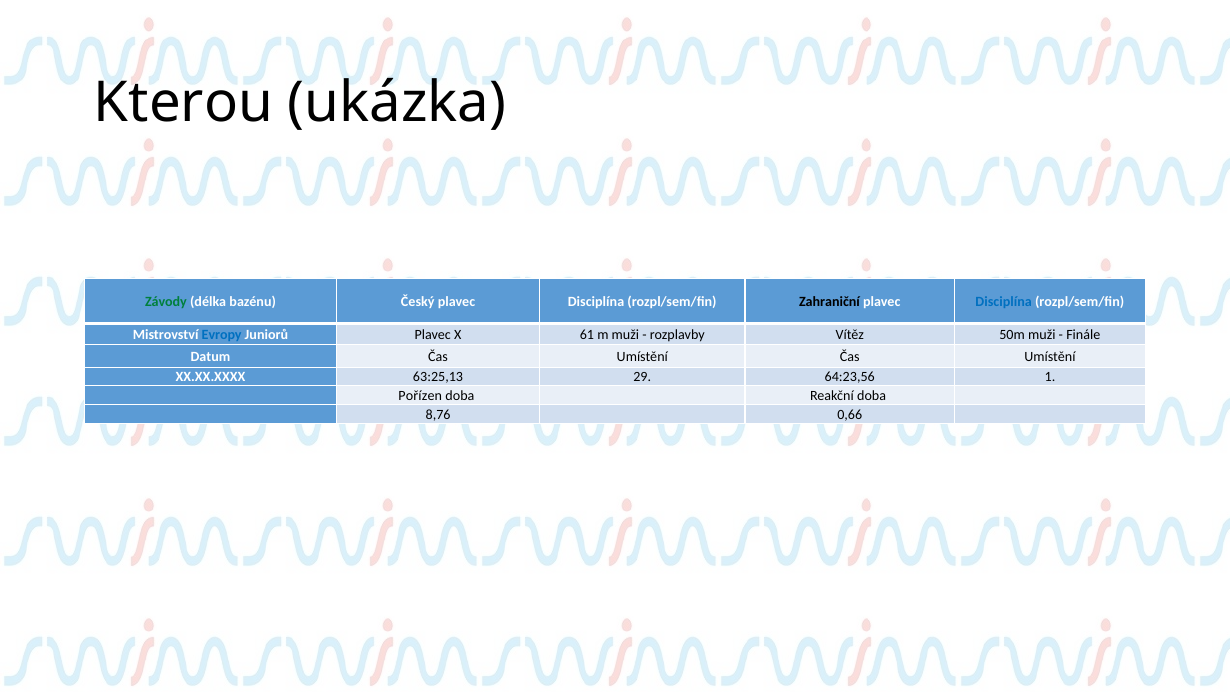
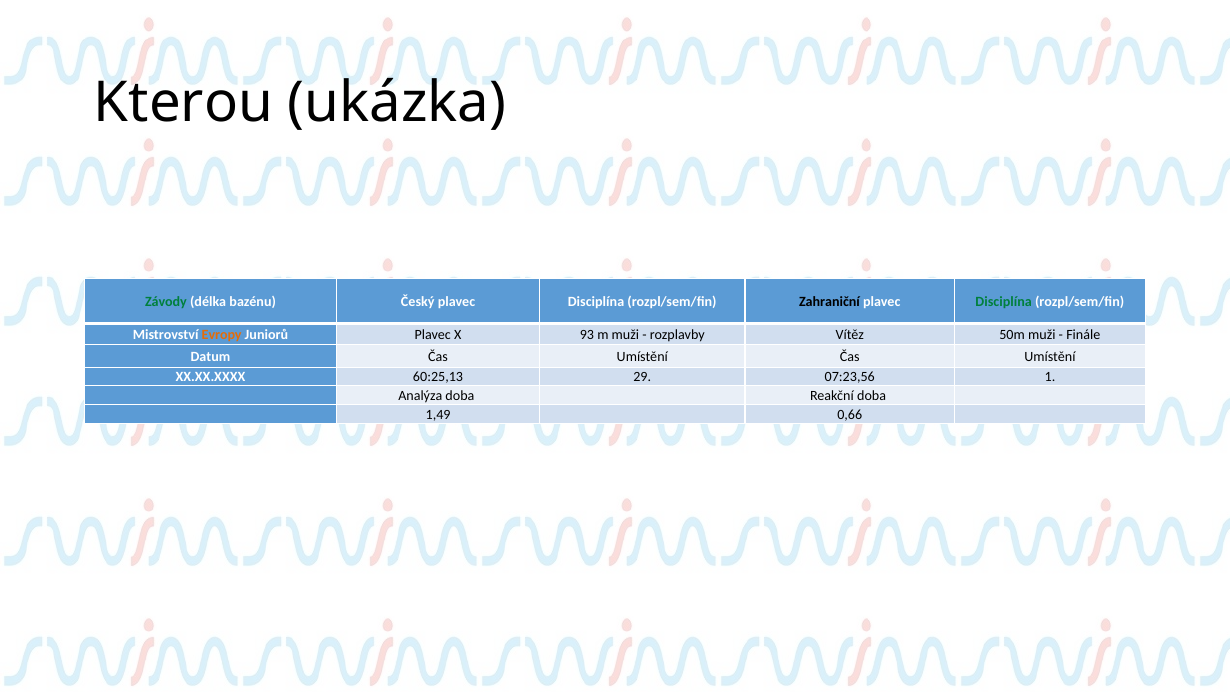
Disciplína colour: blue -> green (1004, 302)
Evropy colour: blue -> orange (222, 335)
61: 61 -> 93 (587, 335)
63:25,13: 63:25,13 -> 60:25,13 (438, 377)
64:23,56: 64:23,56 -> 07:23,56 (850, 377)
Pořízen: Pořízen -> Analýza (420, 396)
8,76: 8,76 -> 1,49 (438, 415)
